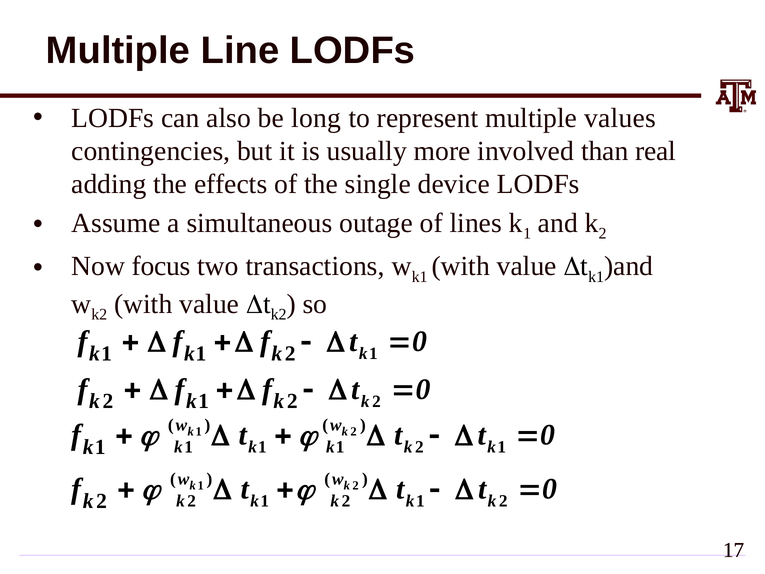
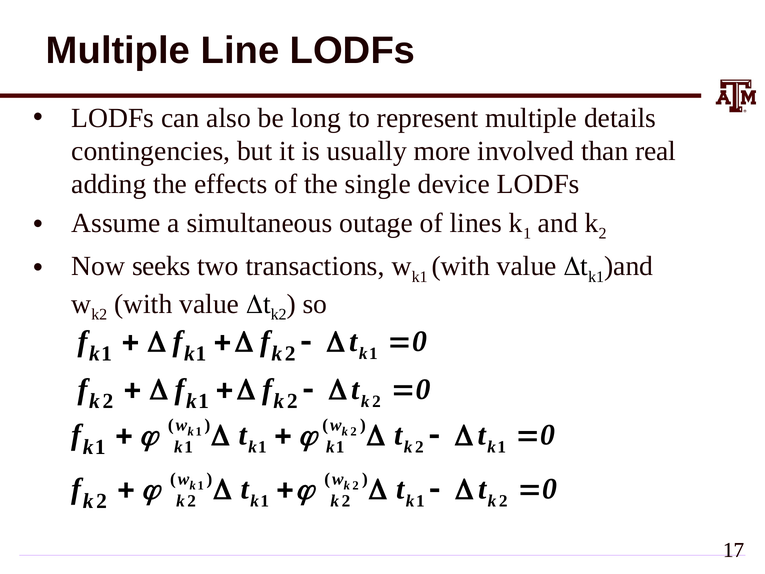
values: values -> details (620, 118)
focus: focus -> seeks (161, 266)
